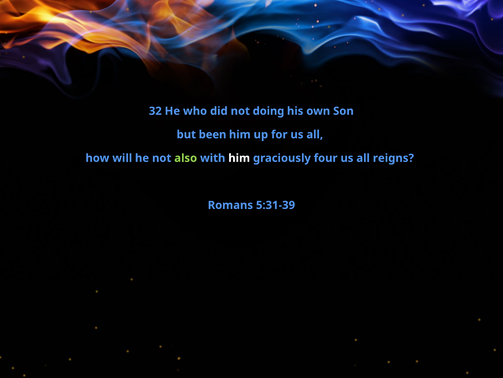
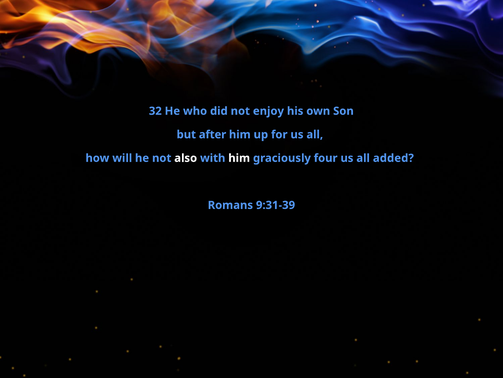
doing: doing -> enjoy (268, 111)
been: been -> after (213, 134)
also colour: light green -> white (186, 158)
reigns: reigns -> added (393, 158)
5:31-39: 5:31-39 -> 9:31-39 (276, 205)
